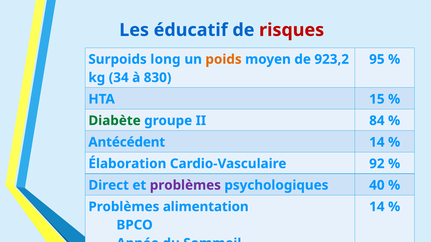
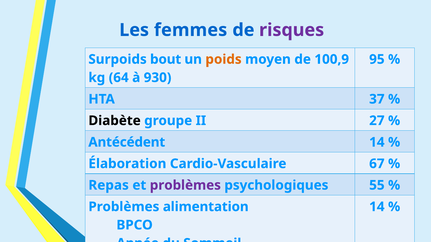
éducatif: éducatif -> femmes (191, 30)
risques colour: red -> purple (292, 30)
long: long -> bout (166, 59)
923,2: 923,2 -> 100,9 (332, 59)
34: 34 -> 64 (119, 78)
830: 830 -> 930 (158, 78)
15: 15 -> 37 (377, 99)
Diabète colour: green -> black (115, 121)
84: 84 -> 27 (377, 121)
92: 92 -> 67 (377, 164)
Direct: Direct -> Repas (109, 186)
40: 40 -> 55 (377, 186)
